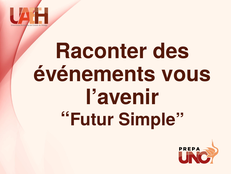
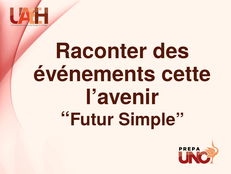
vous: vous -> cette (186, 74)
